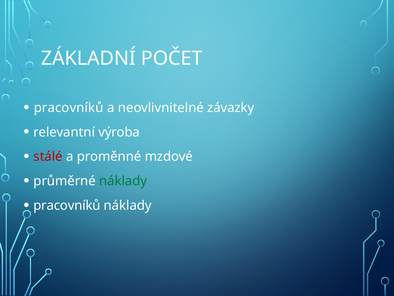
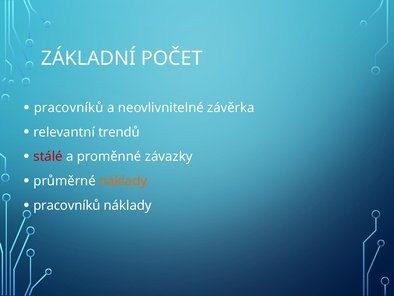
závazky: závazky -> závěrka (231, 108)
výroba: výroba -> trendů (119, 132)
mzdové: mzdové -> závazky (169, 156)
náklady colour: green -> orange (123, 181)
